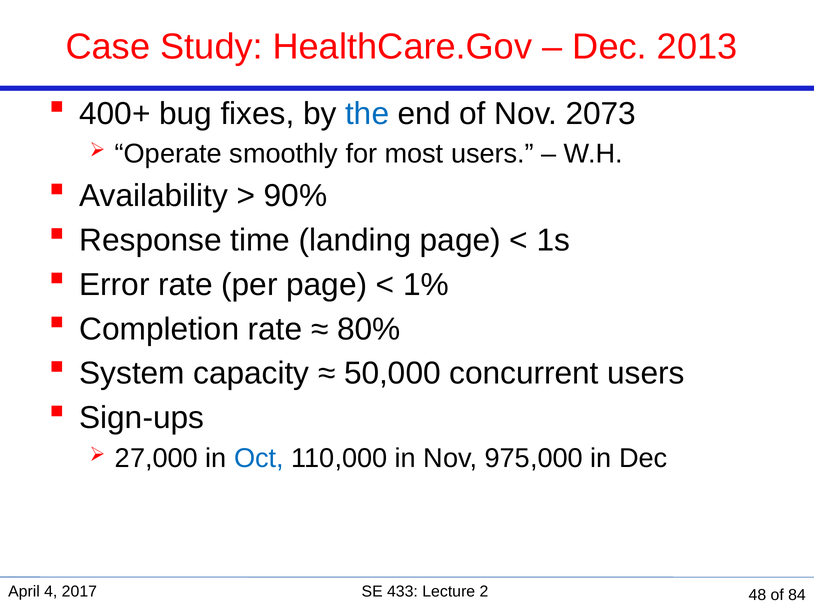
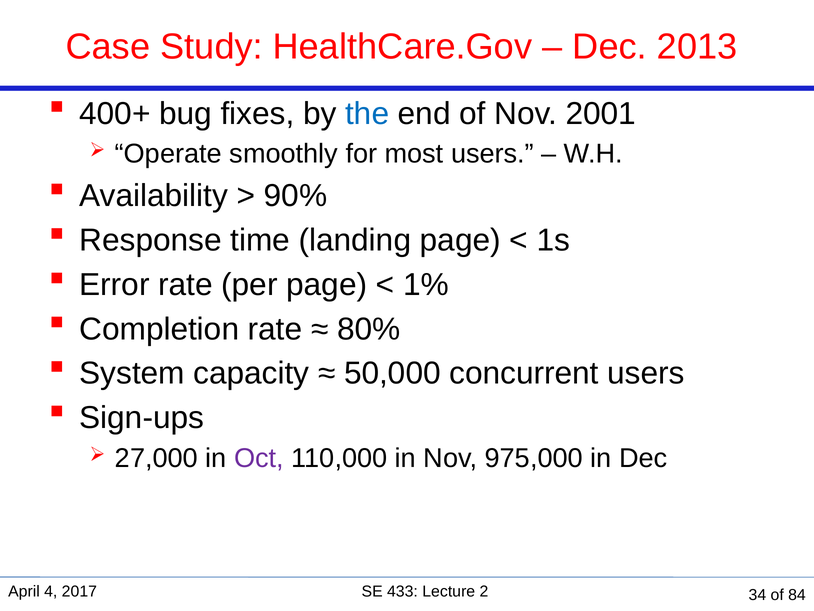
2073: 2073 -> 2001 (601, 113)
Oct colour: blue -> purple (259, 458)
48: 48 -> 34 (757, 595)
